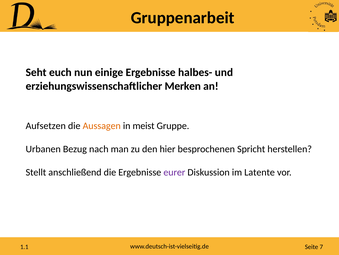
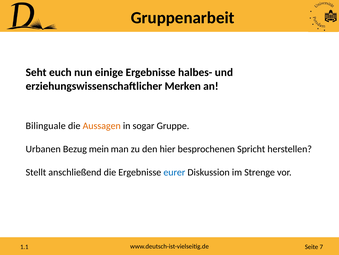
Aufsetzen: Aufsetzen -> Bilinguale (46, 126)
meist: meist -> sogar (144, 126)
nach: nach -> mein (99, 149)
eurer colour: purple -> blue (174, 172)
Latente: Latente -> Strenge (260, 172)
